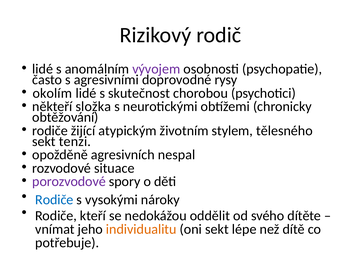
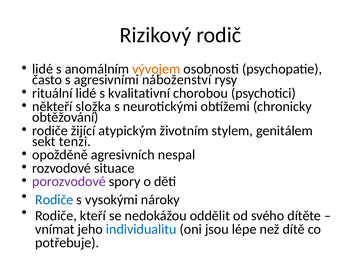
vývojem colour: purple -> orange (156, 69)
doprovodné: doprovodné -> náboženství (177, 80)
okolím: okolím -> rituální (52, 93)
skutečnost: skutečnost -> kvalitativní (139, 93)
tělesného: tělesného -> genitálem (284, 131)
individualitu colour: orange -> blue (141, 229)
oni sekt: sekt -> jsou (217, 229)
